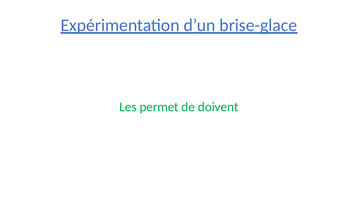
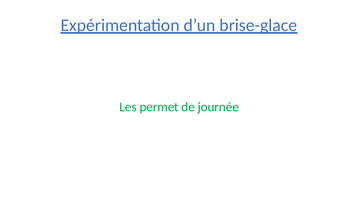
doivent: doivent -> journée (218, 107)
